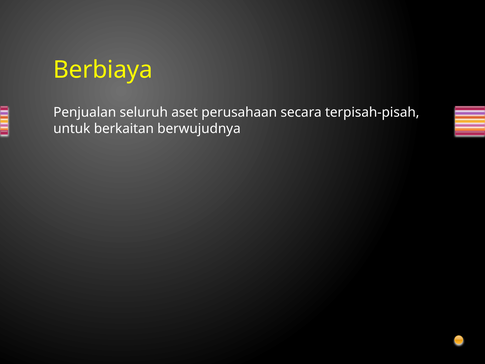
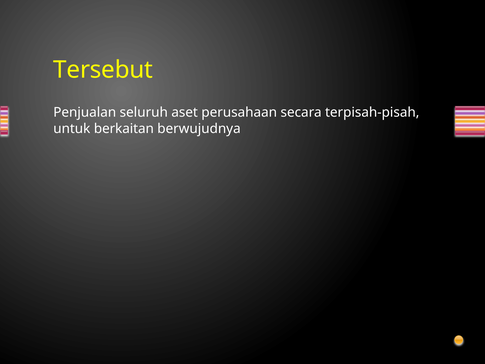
Berbiaya: Berbiaya -> Tersebut (103, 70)
